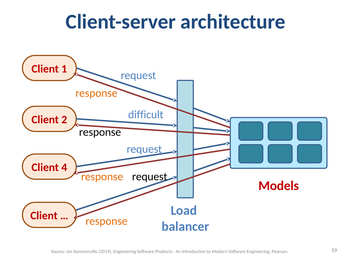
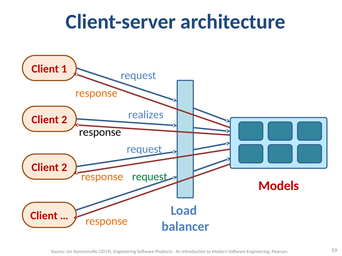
difficult: difficult -> realizes (146, 115)
4: 4 -> 2 (64, 168)
request colour: black -> green (150, 177)
